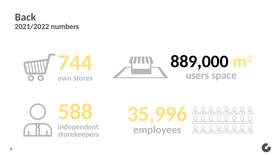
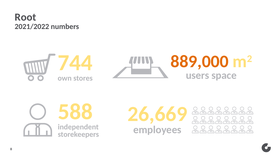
Back: Back -> Root (25, 17)
889,000 colour: black -> orange (200, 62)
35,996: 35,996 -> 26,669 (157, 114)
